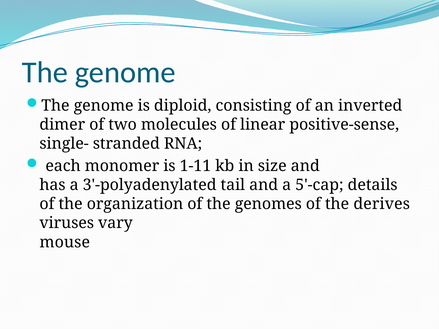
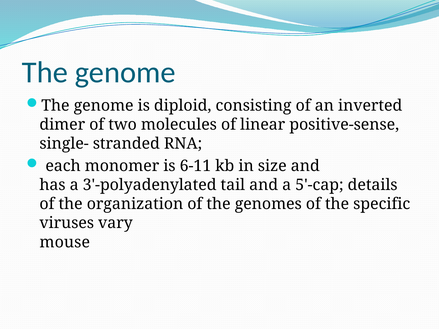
1-11: 1-11 -> 6-11 (195, 166)
derives: derives -> specific (382, 204)
